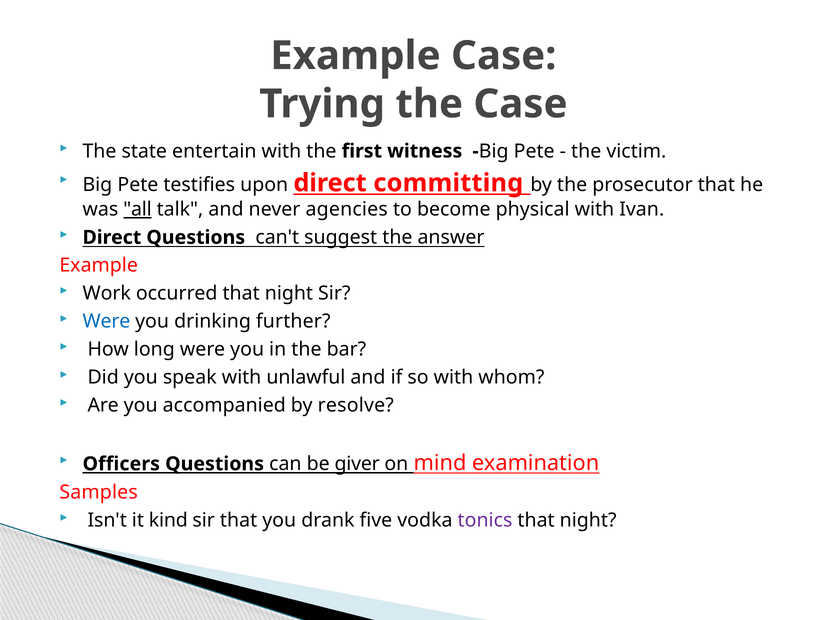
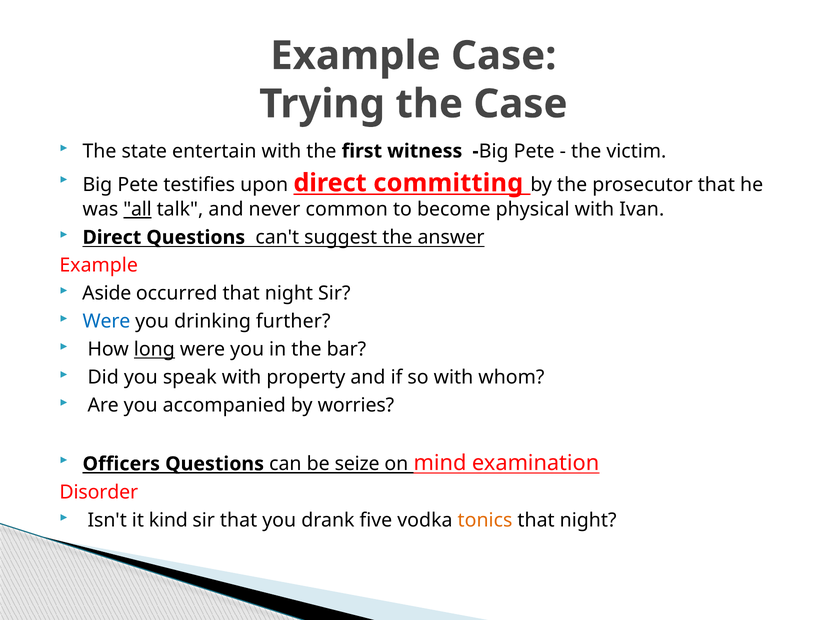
agencies: agencies -> common (347, 209)
Work: Work -> Aside (107, 294)
long underline: none -> present (154, 350)
unlawful: unlawful -> property (306, 378)
resolve: resolve -> worries (356, 406)
giver: giver -> seize (357, 464)
Samples: Samples -> Disorder (99, 493)
tonics colour: purple -> orange (485, 521)
